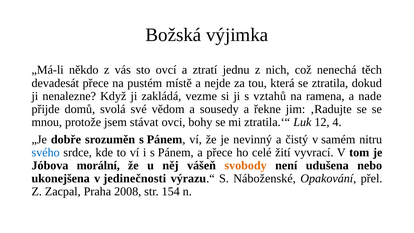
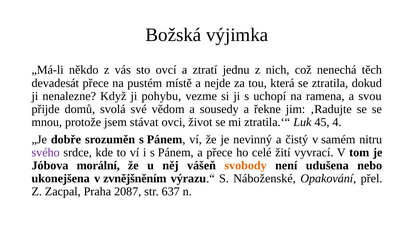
zakládá: zakládá -> pohybu (161, 96)
vztahů: vztahů -> uchopí (270, 96)
nade: nade -> svou (370, 96)
bohy: bohy -> život (200, 122)
12: 12 -> 45 (322, 122)
svého colour: blue -> purple (46, 152)
jedinečnosti: jedinečnosti -> zvnějšněním (135, 178)
2008: 2008 -> 2087 (128, 191)
154: 154 -> 637 (171, 191)
